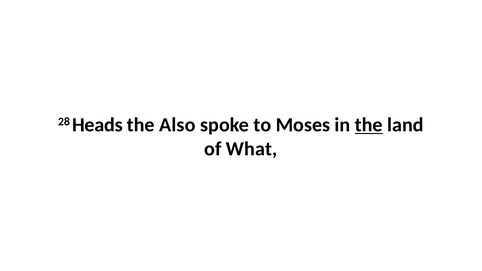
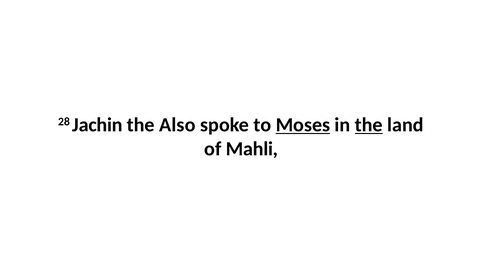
Heads: Heads -> Jachin (97, 125)
Moses underline: none -> present (303, 125)
What: What -> Mahli (252, 149)
